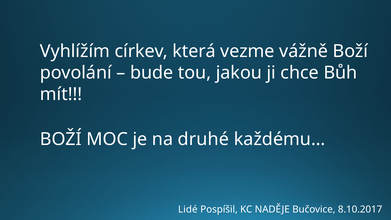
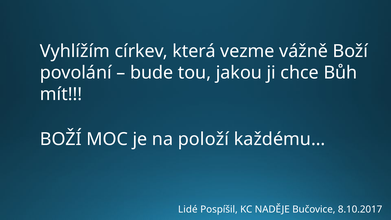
druhé: druhé -> položí (203, 139)
